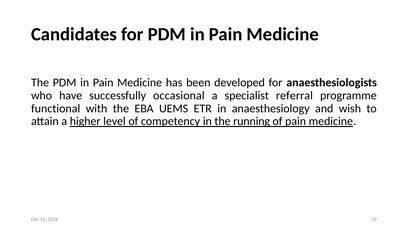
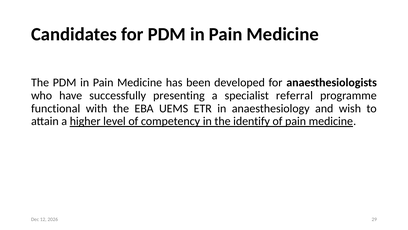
occasional: occasional -> presenting (179, 95)
running: running -> identify (252, 121)
